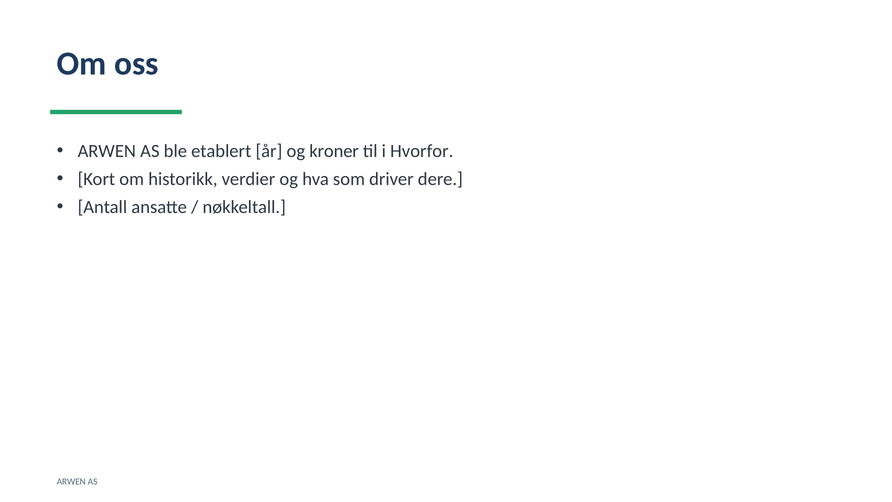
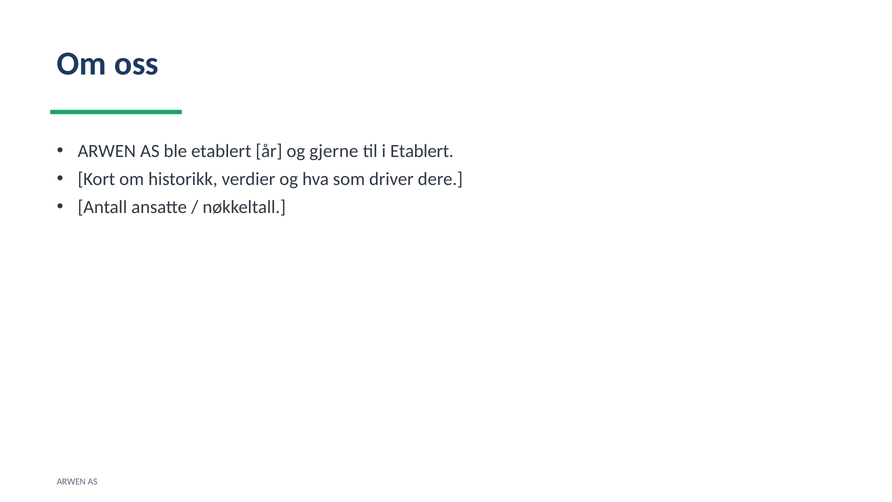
kroner: kroner -> gjerne (334, 151)
i Hvorfor: Hvorfor -> Etablert (422, 151)
